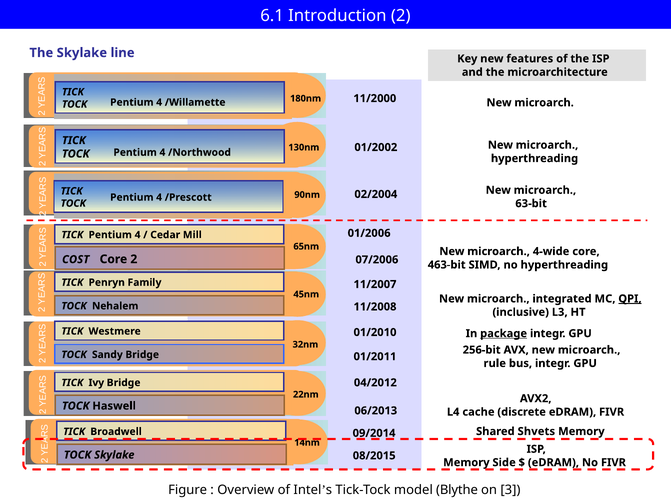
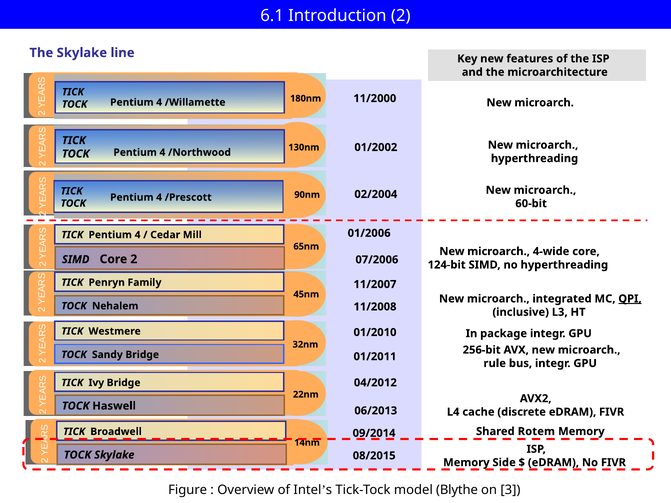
63-bit: 63-bit -> 60-bit (531, 204)
COST: COST -> SIMD (76, 260)
463-bit: 463-bit -> 124-bit (447, 265)
package underline: present -> none (504, 334)
Shvets: Shvets -> Rotem (536, 432)
